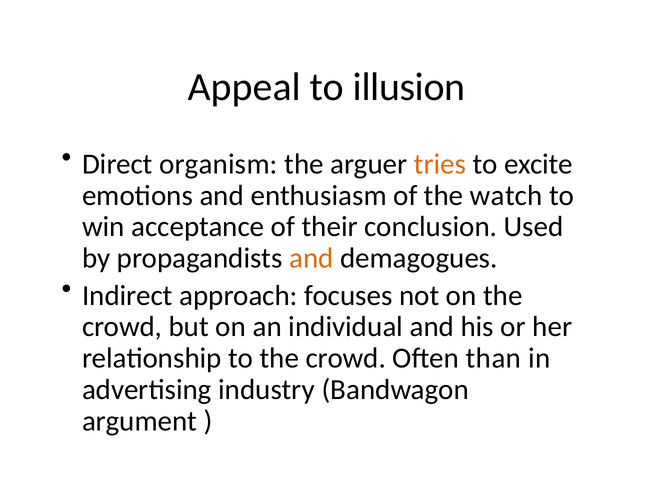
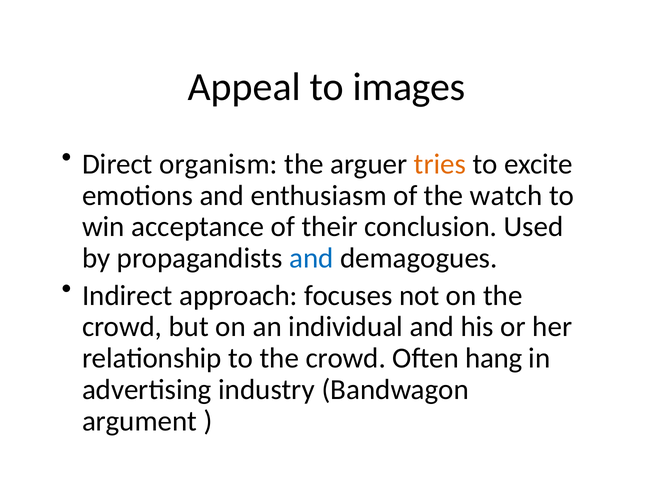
illusion: illusion -> images (409, 87)
and colour: orange -> blue (311, 258)
than: than -> hang (494, 358)
